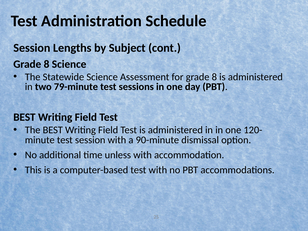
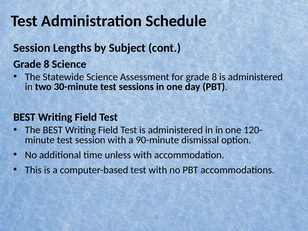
79-minute: 79-minute -> 30-minute (76, 87)
